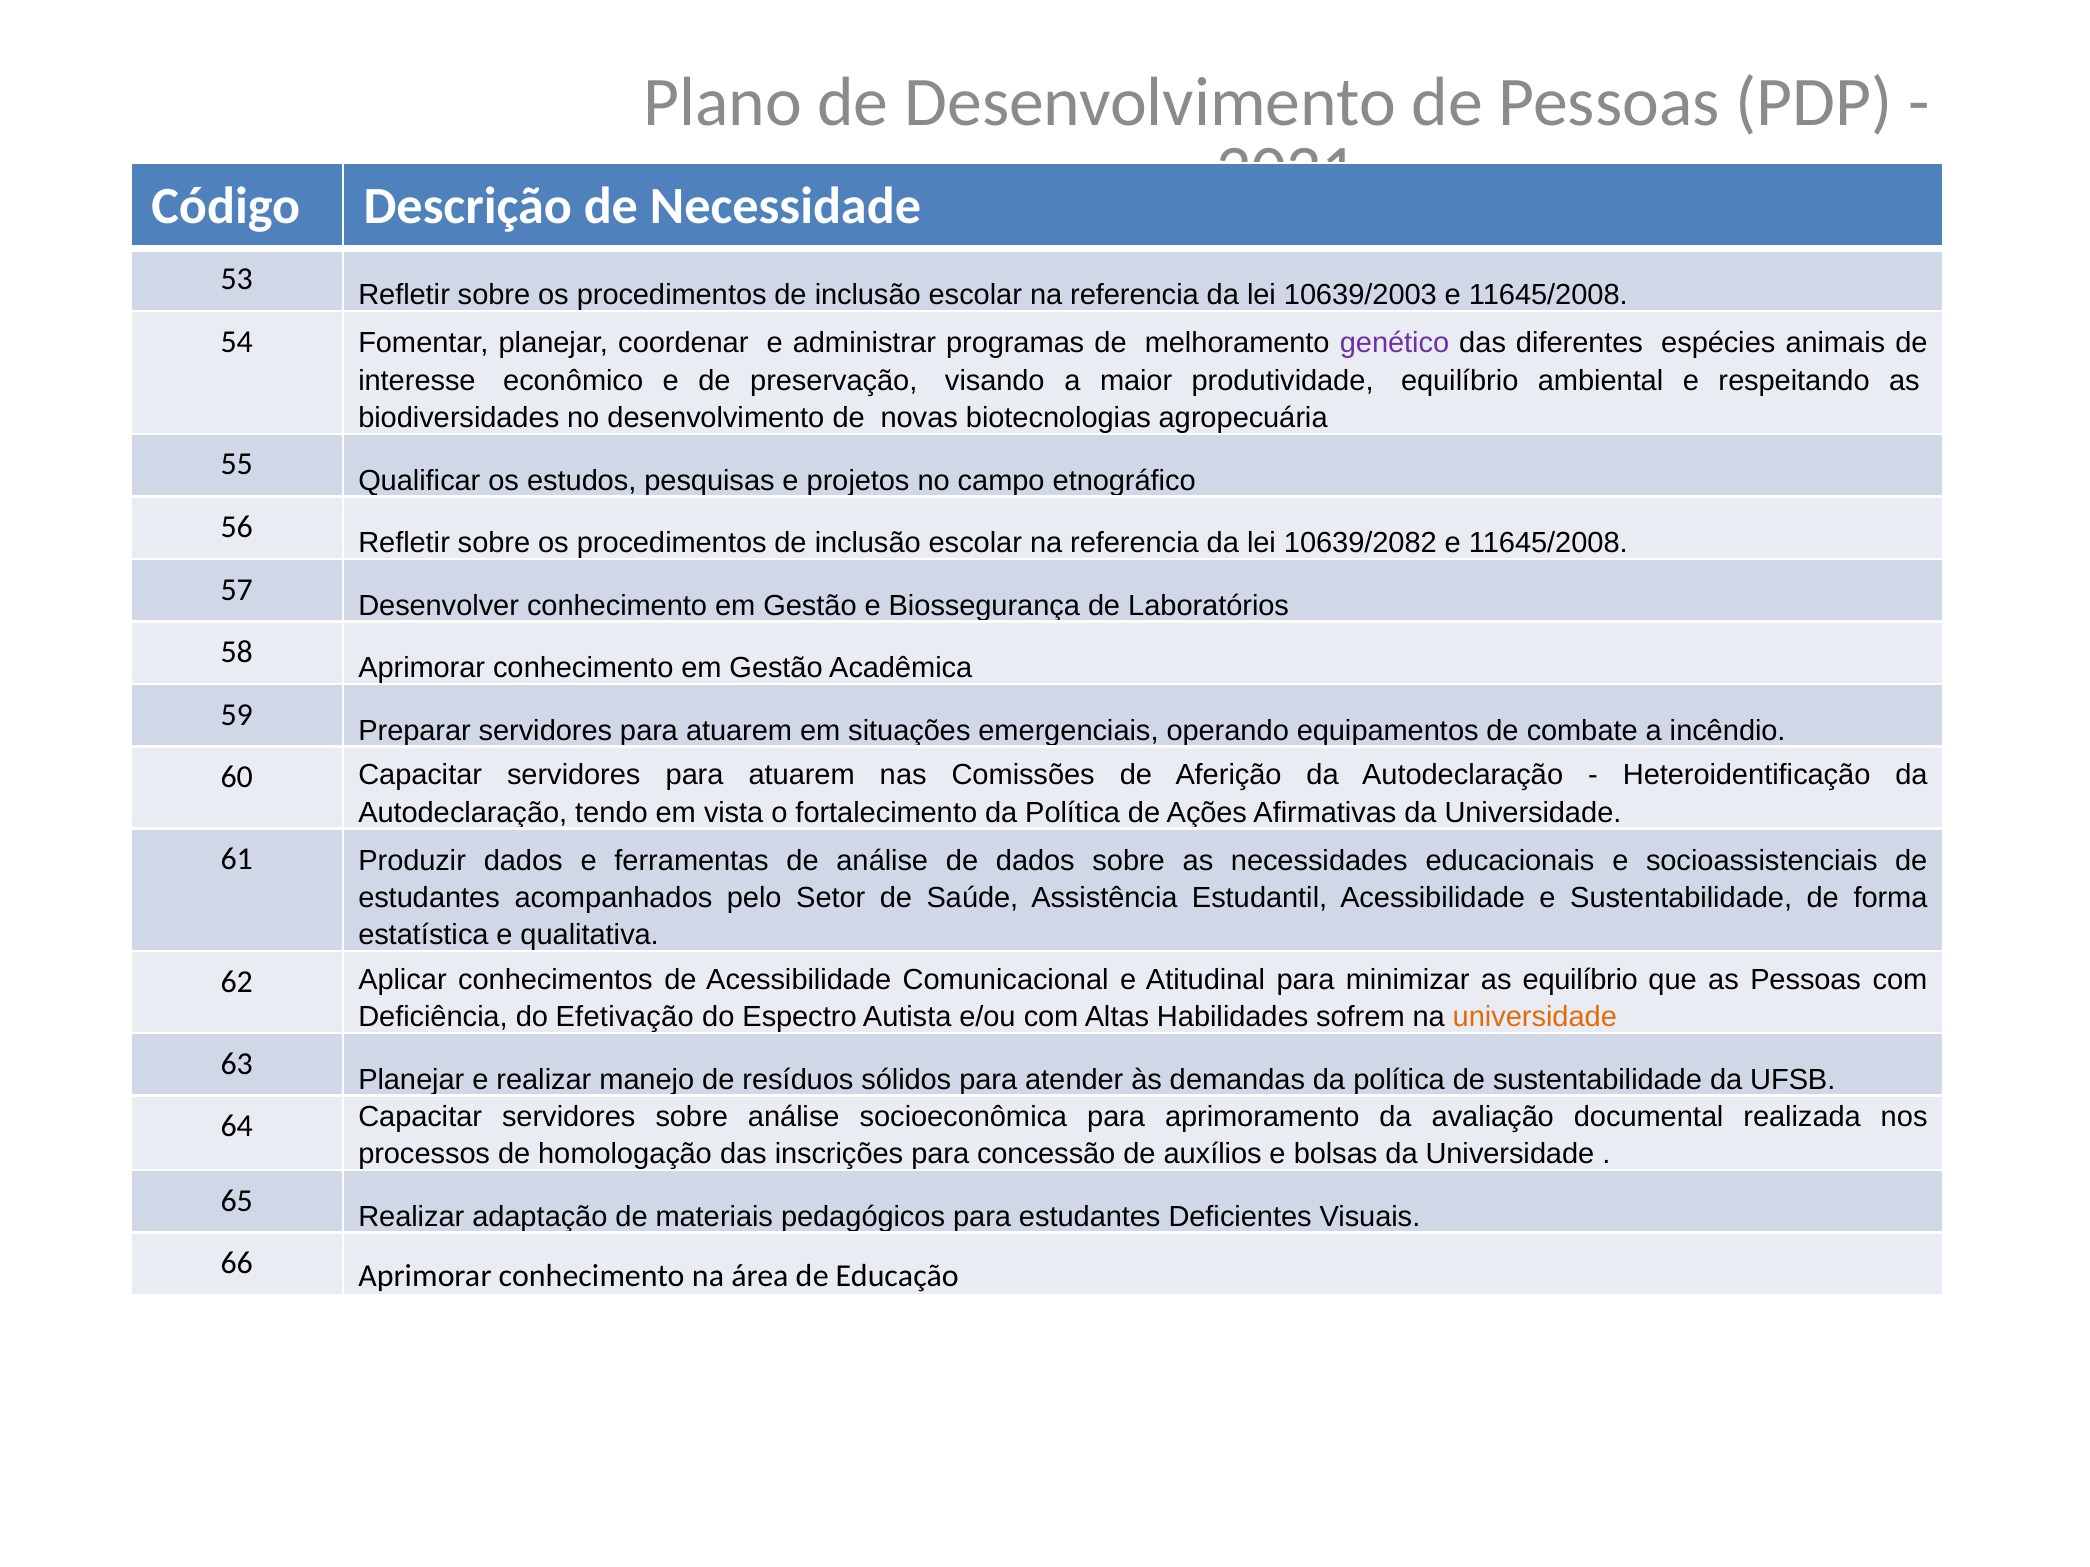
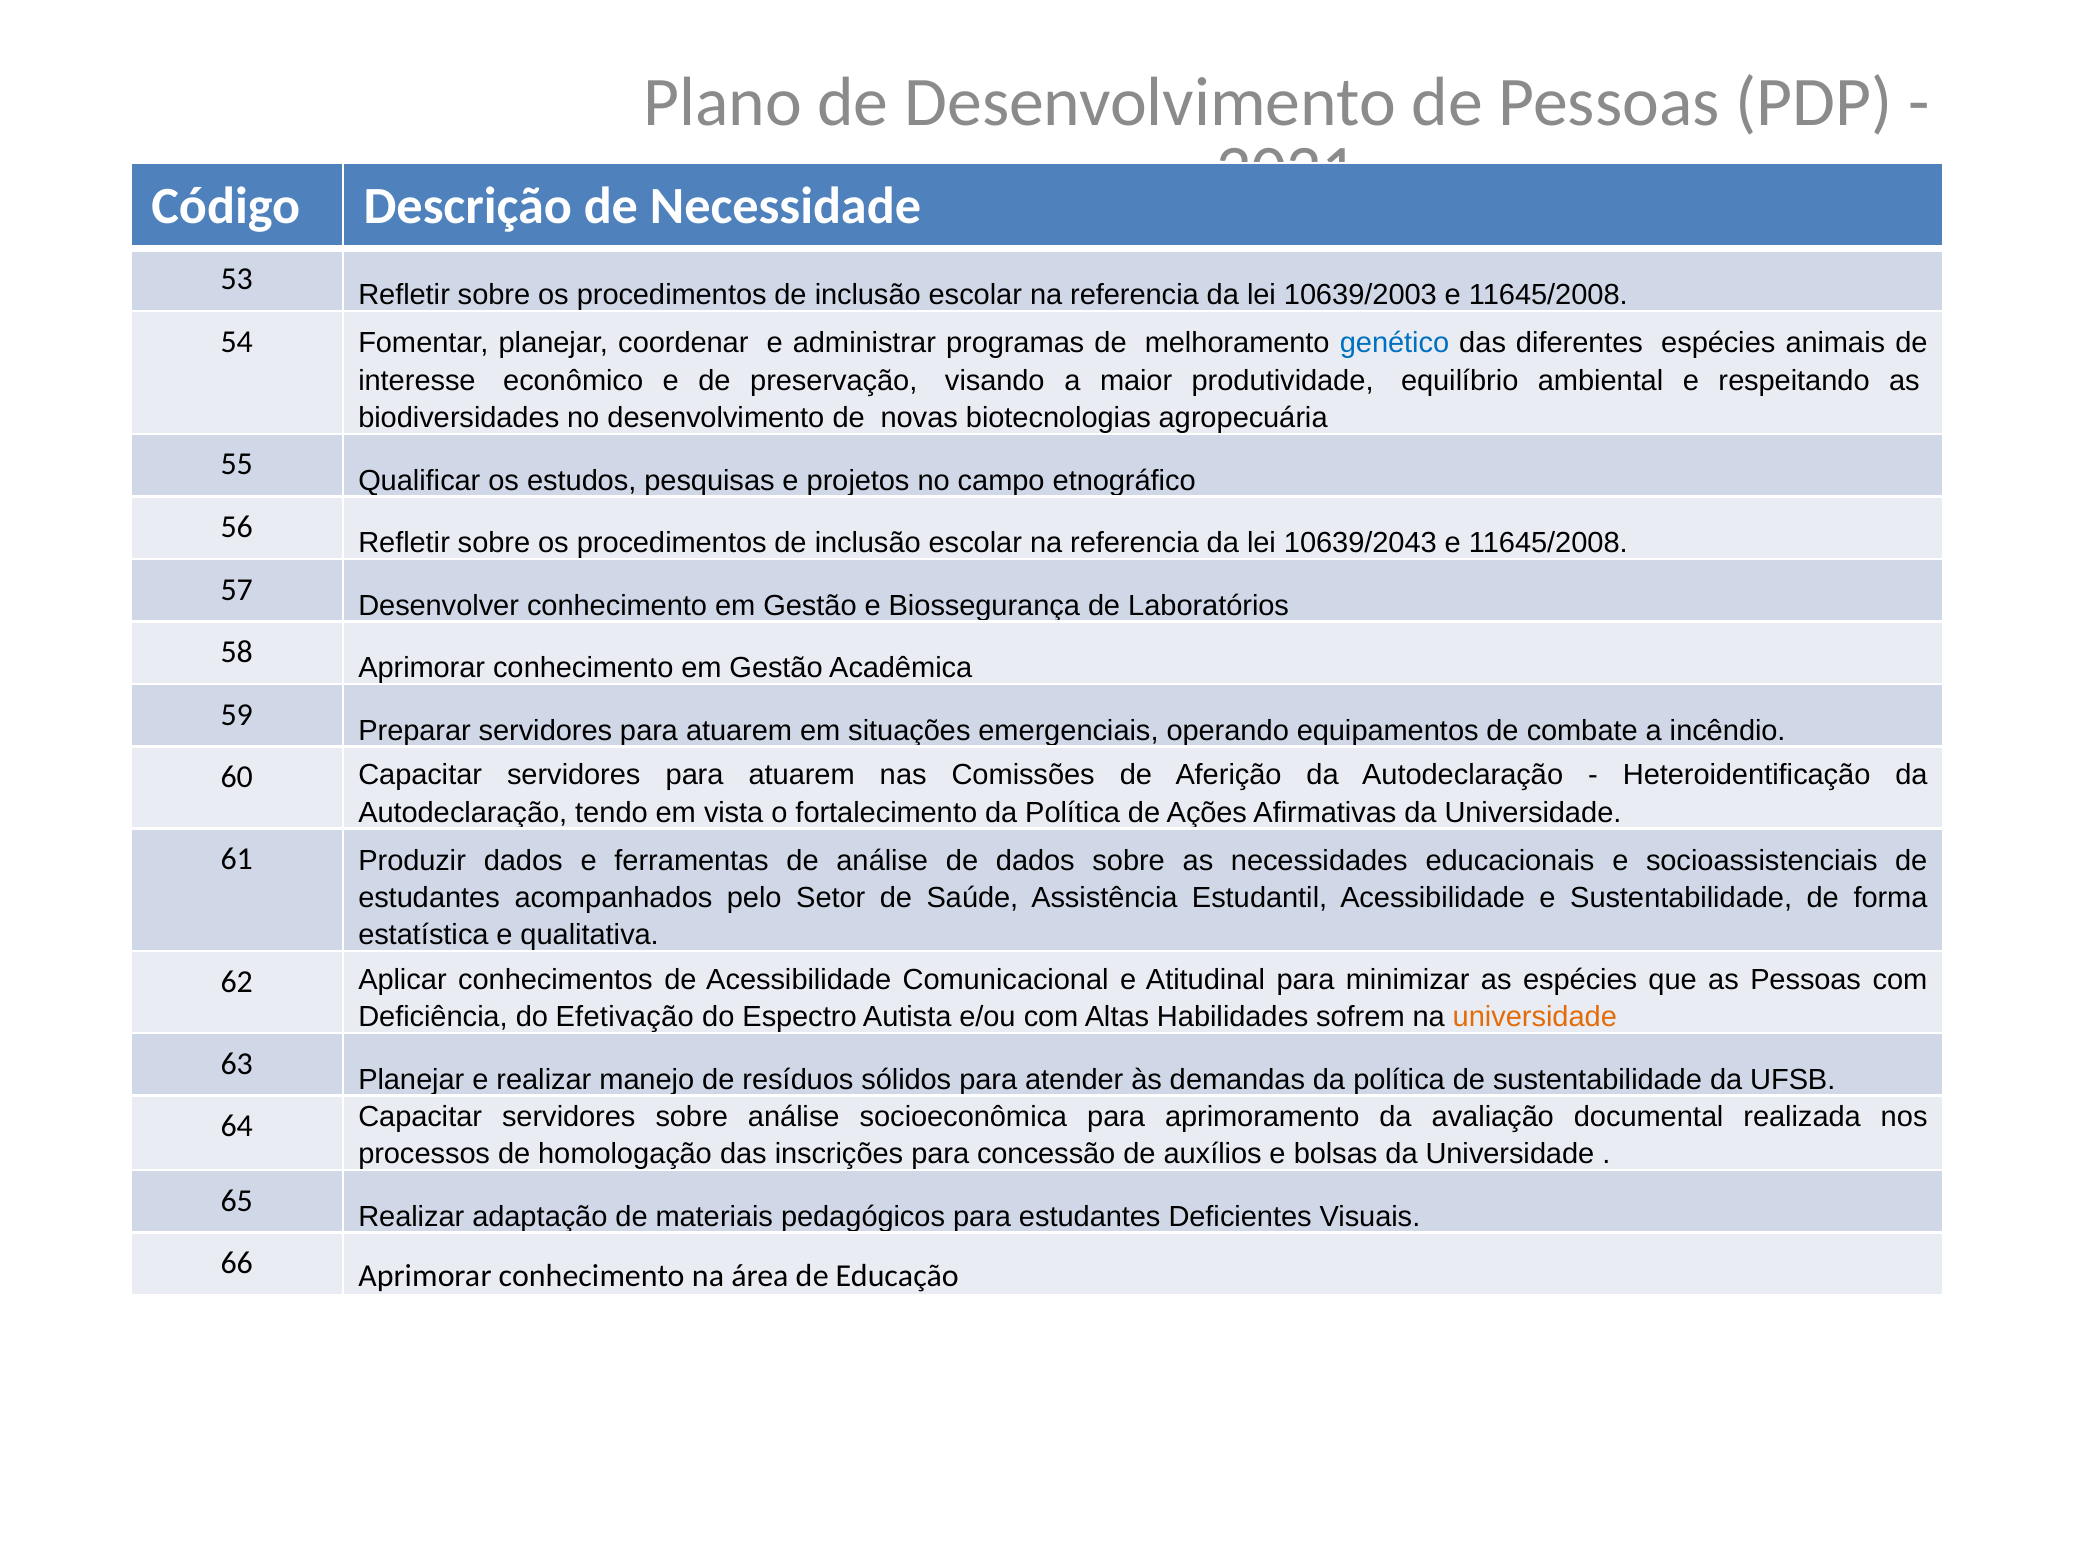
genético colour: purple -> blue (1395, 343)
10639/2082: 10639/2082 -> 10639/2043 (1360, 543)
as equilíbrio: equilíbrio -> espécies (1580, 980)
